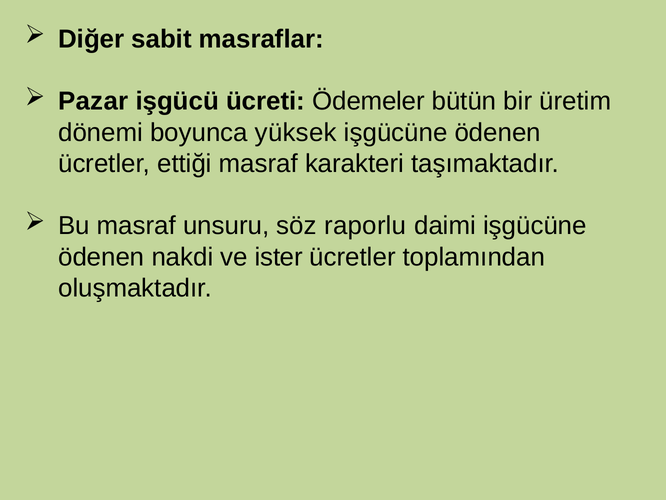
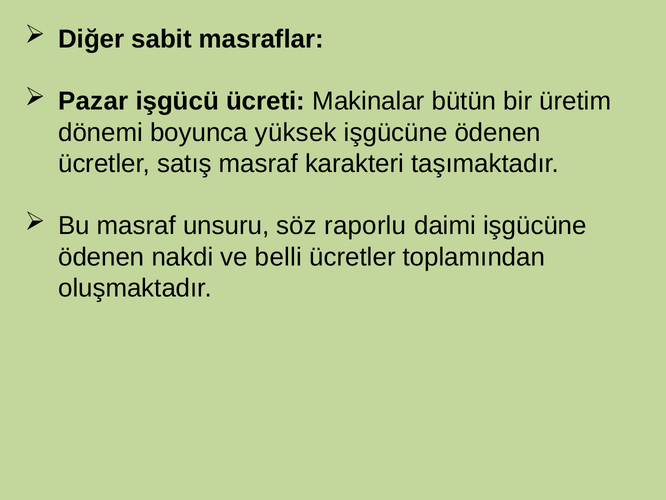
Ödemeler: Ödemeler -> Makinalar (369, 101)
ettiği: ettiği -> satış (184, 163)
ister: ister -> belli (279, 257)
